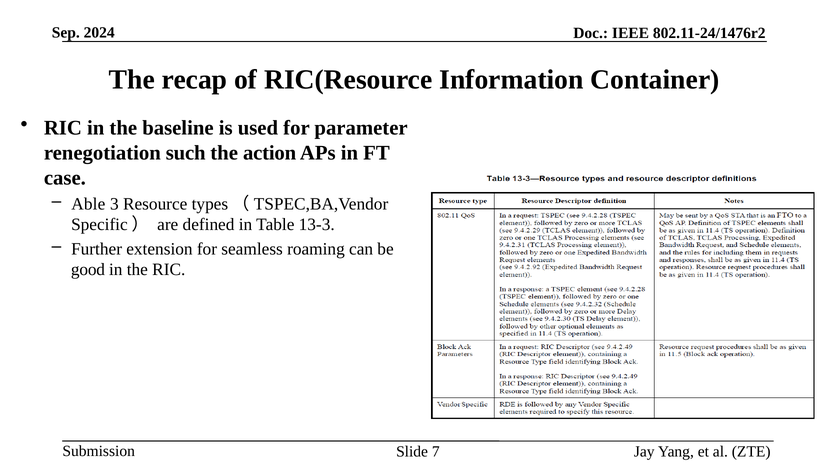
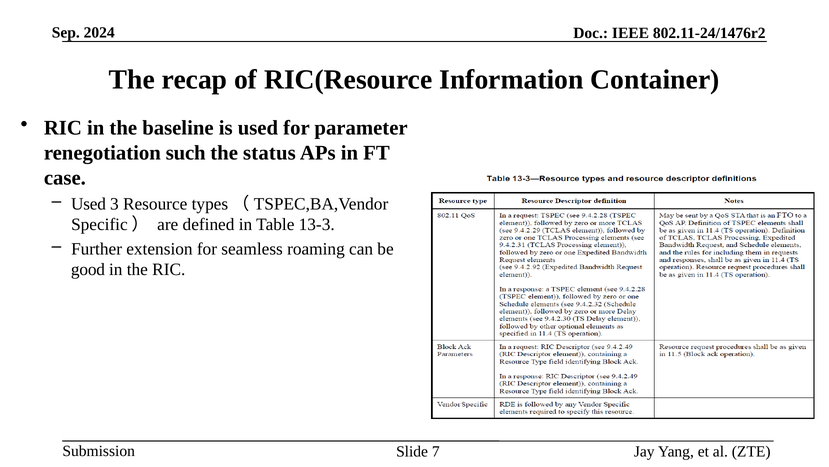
action: action -> status (269, 153)
Able: Able -> Used (88, 204)
